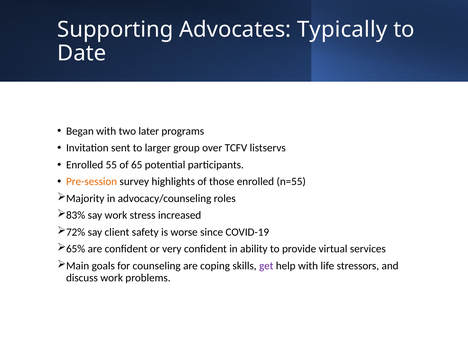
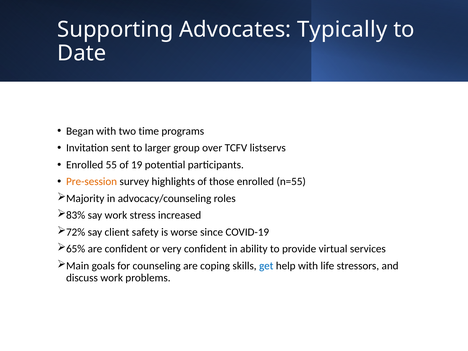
later: later -> time (149, 131)
65: 65 -> 19 (137, 165)
get colour: purple -> blue (266, 266)
